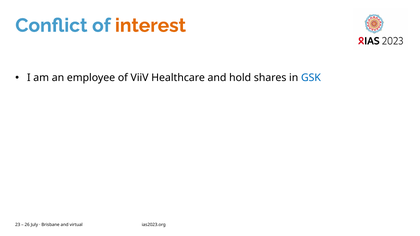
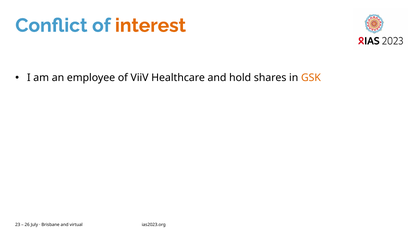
GSK colour: blue -> orange (311, 78)
